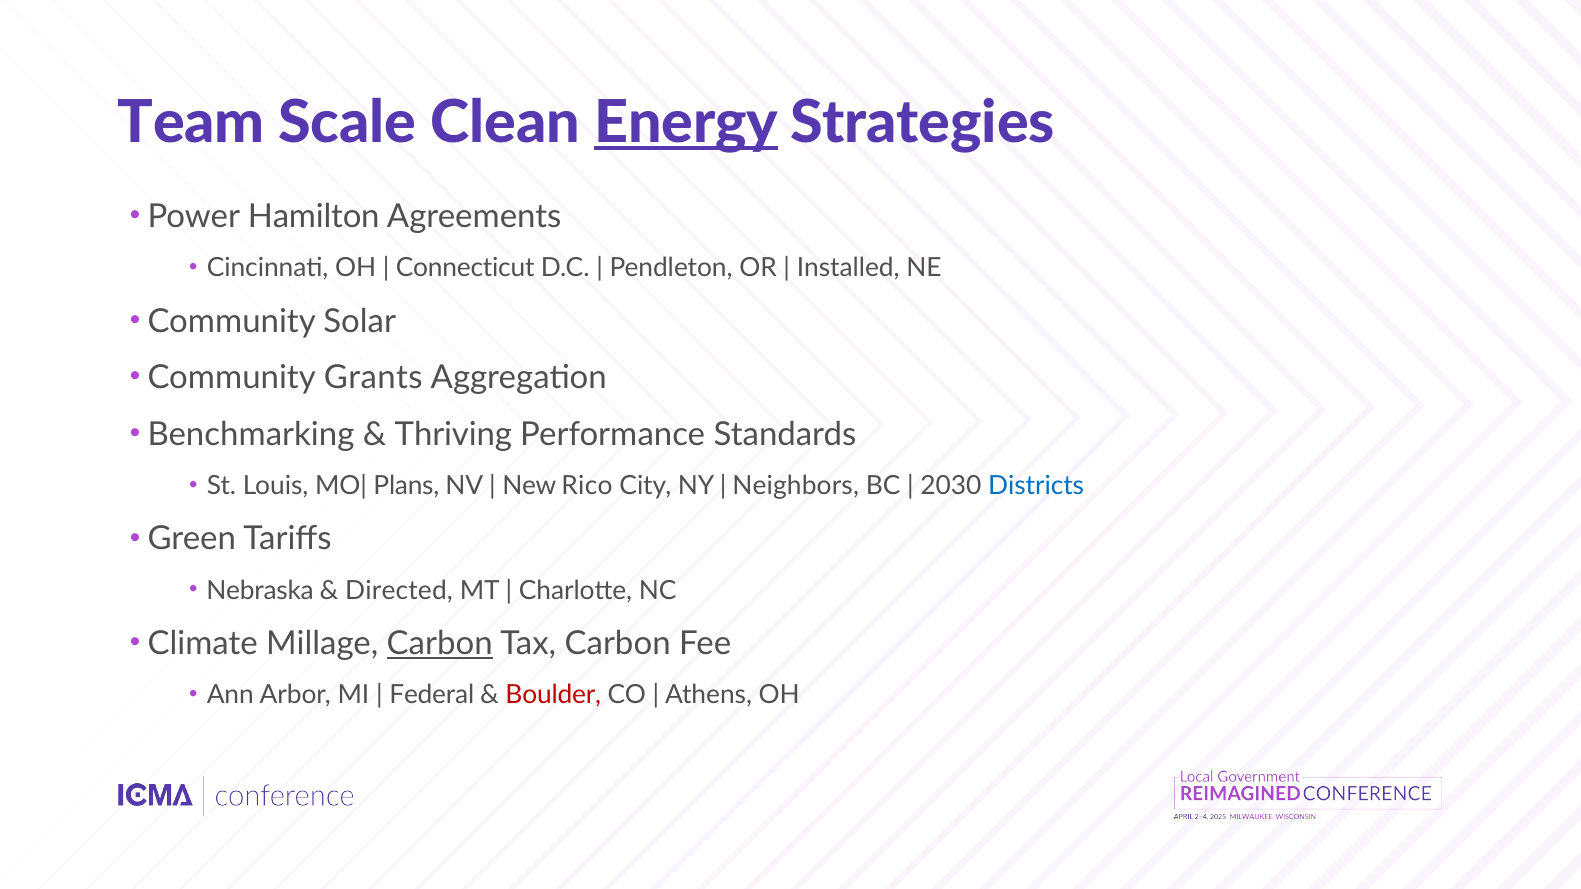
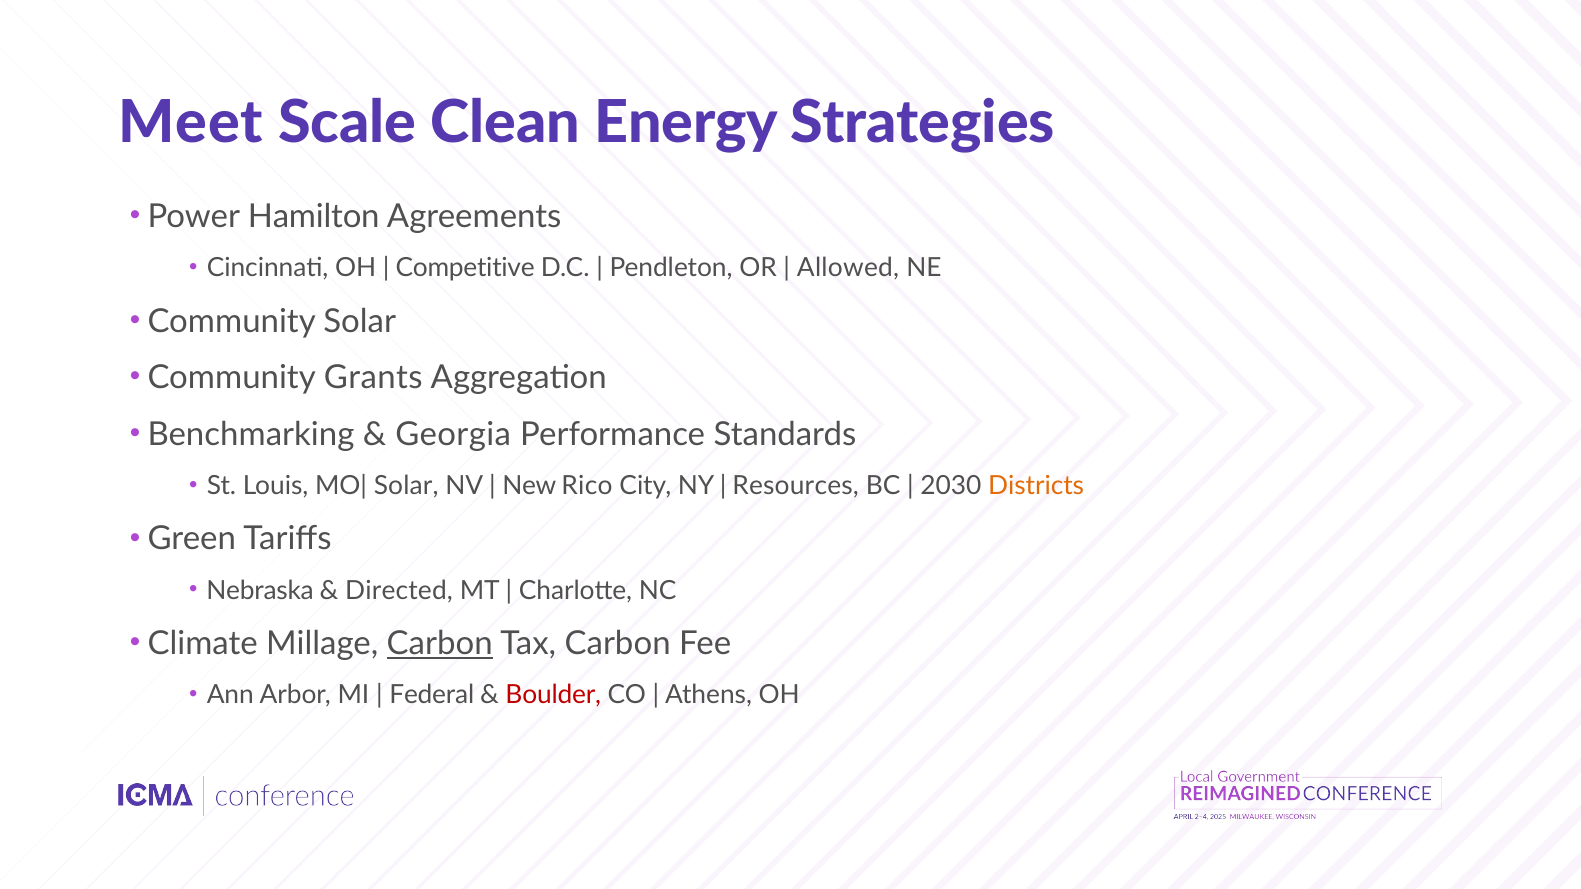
Team: Team -> Meet (191, 123)
Energy underline: present -> none (686, 123)
Connecticut: Connecticut -> Competitive (465, 268)
Installed: Installed -> Allowed (848, 268)
Thriving: Thriving -> Georgia (453, 435)
Plans: Plans -> Solar (406, 486)
Neighbors: Neighbors -> Resources (796, 486)
Districts colour: blue -> orange (1036, 486)
